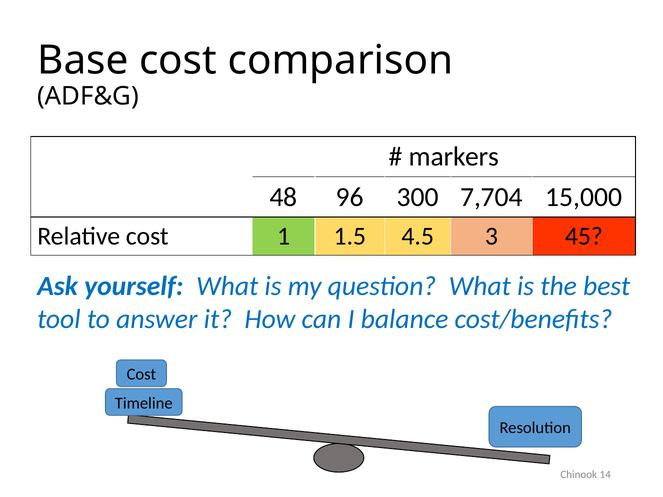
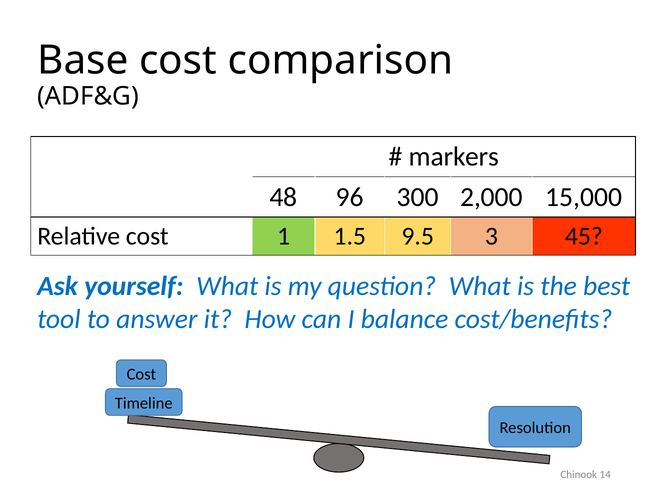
7,704: 7,704 -> 2,000 (491, 197)
4.5: 4.5 -> 9.5 (418, 237)
